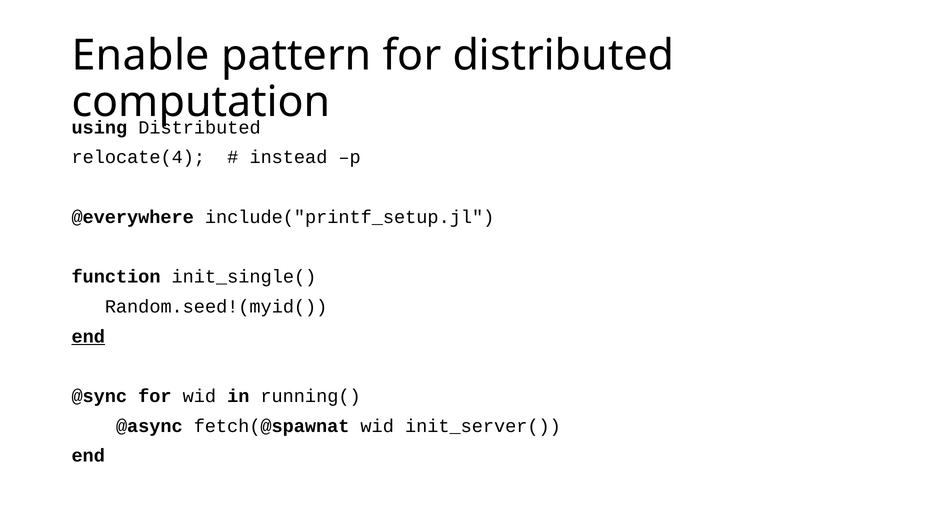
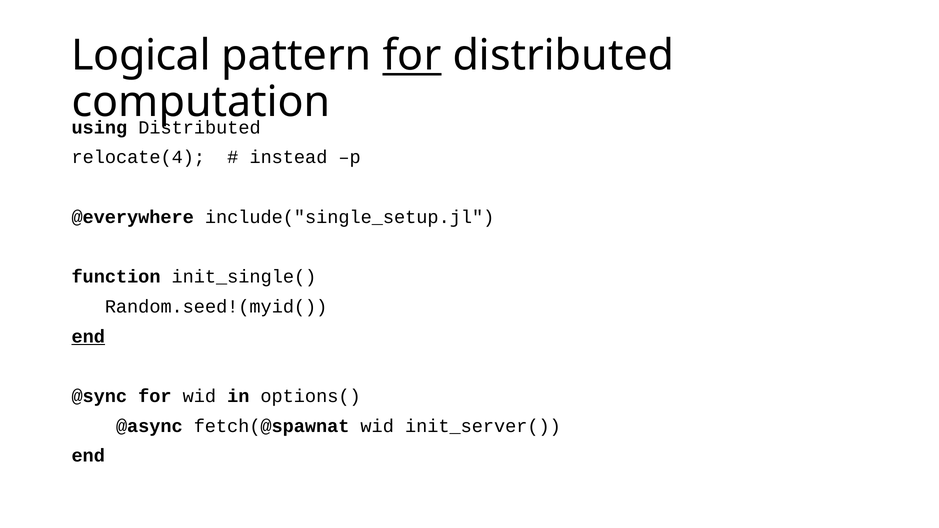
Enable: Enable -> Logical (141, 56)
for underline: none -> present (412, 56)
include("printf_setup.jl: include("printf_setup.jl -> include("single_setup.jl (350, 217)
running(: running( -> options( (311, 396)
